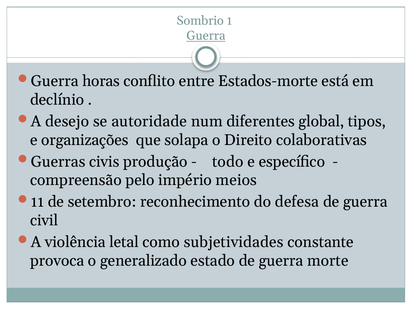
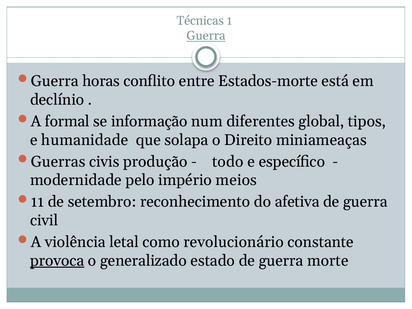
Sombrio: Sombrio -> Técnicas (200, 21)
desejo: desejo -> formal (67, 121)
autoridade: autoridade -> informação (149, 121)
organizações: organizações -> humanidade (85, 140)
colaborativas: colaborativas -> miniameaças (321, 140)
compreensão: compreensão -> modernidade (76, 180)
defesa: defesa -> afetiva (297, 202)
subjetividades: subjetividades -> revolucionário (234, 242)
provoca underline: none -> present (57, 261)
